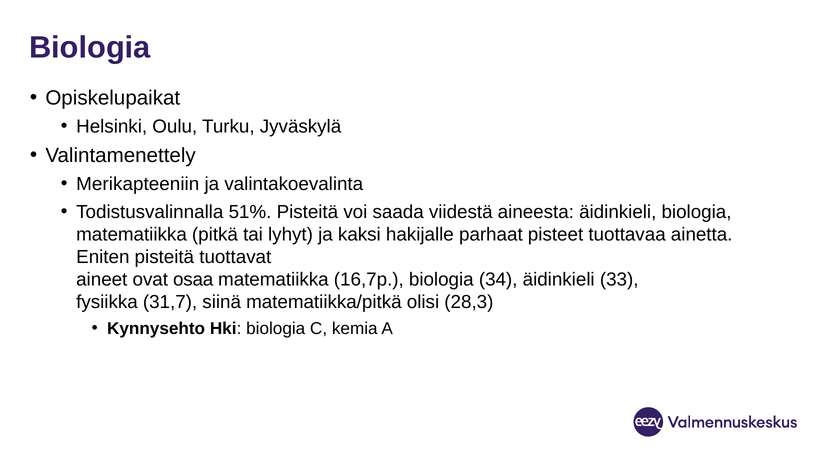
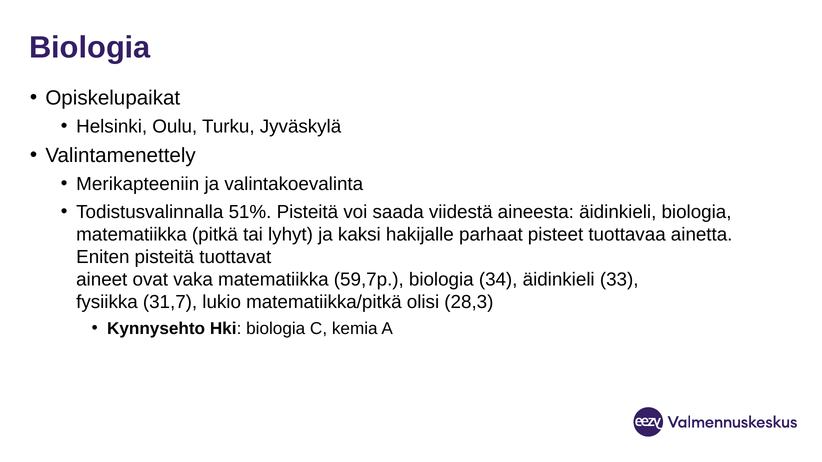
osaa: osaa -> vaka (193, 280)
16,7p: 16,7p -> 59,7p (369, 280)
siinä: siinä -> lukio (222, 302)
